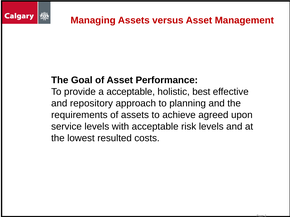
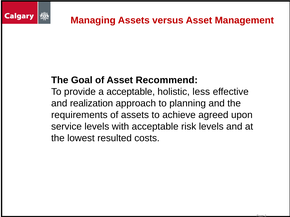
Performance: Performance -> Recommend (167, 80)
best: best -> less (201, 92)
repository: repository -> realization (92, 104)
